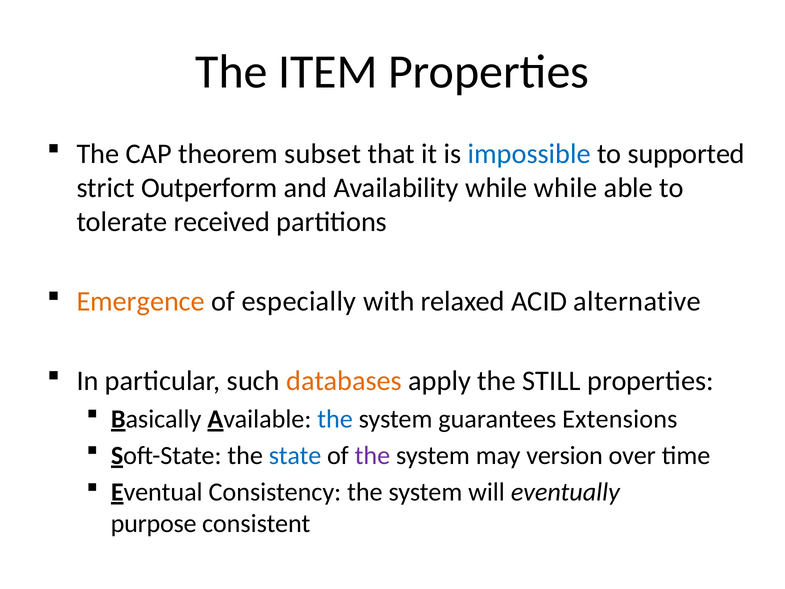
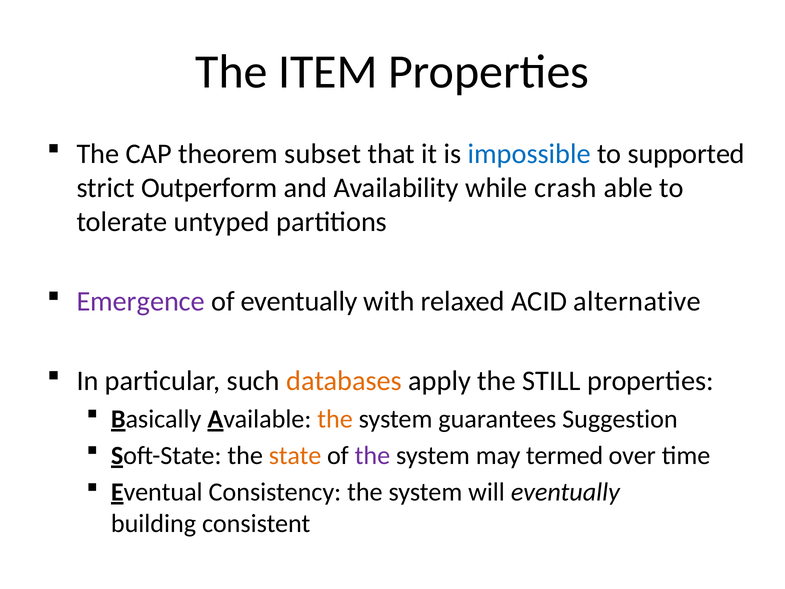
while while: while -> crash (566, 188)
received: received -> untyped (222, 222)
Emergence colour: orange -> purple (141, 301)
of especially: especially -> eventually (299, 301)
the colour: blue -> orange (335, 419)
Extensions: Extensions -> Suggestion (620, 419)
state colour: blue -> orange (295, 455)
version: version -> termed (565, 455)
purpose: purpose -> building (154, 523)
